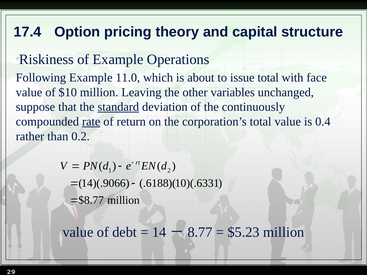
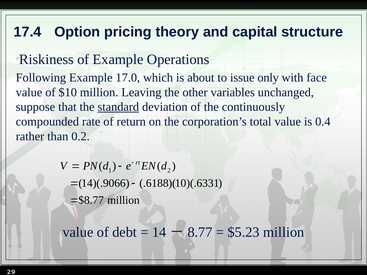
11.0: 11.0 -> 17.0 (128, 78)
issue total: total -> only (268, 78)
rate underline: present -> none (91, 122)
